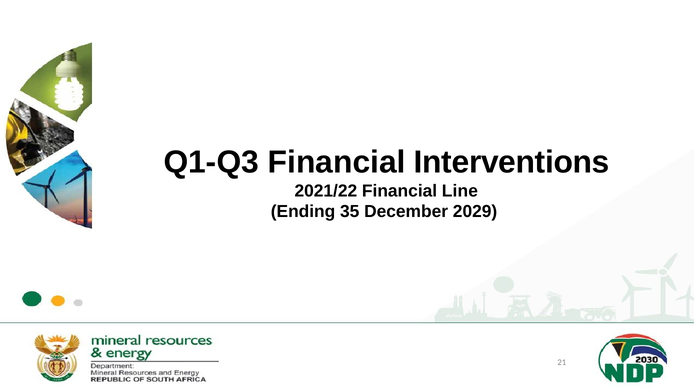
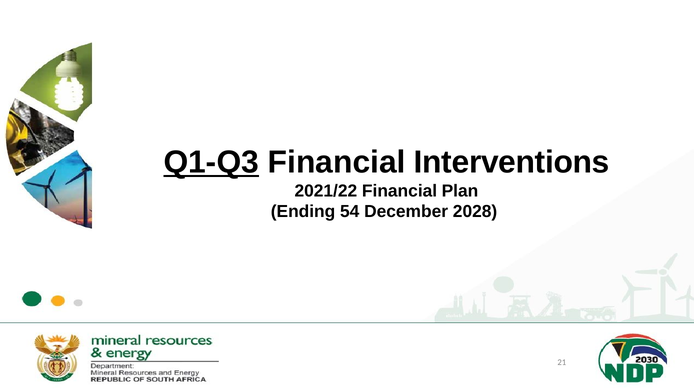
Q1-Q3 underline: none -> present (211, 162)
Line: Line -> Plan (460, 191)
35: 35 -> 54 (350, 211)
2029: 2029 -> 2028 (475, 211)
